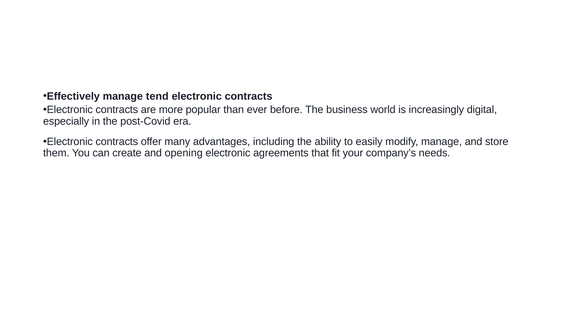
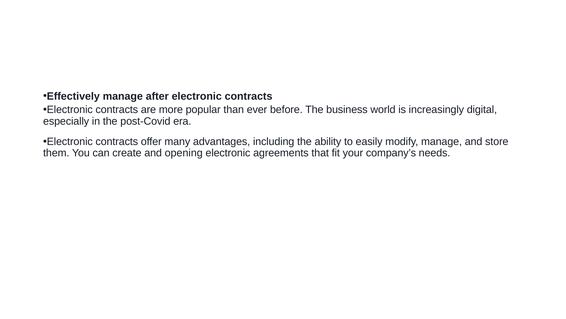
tend: tend -> after (157, 96)
